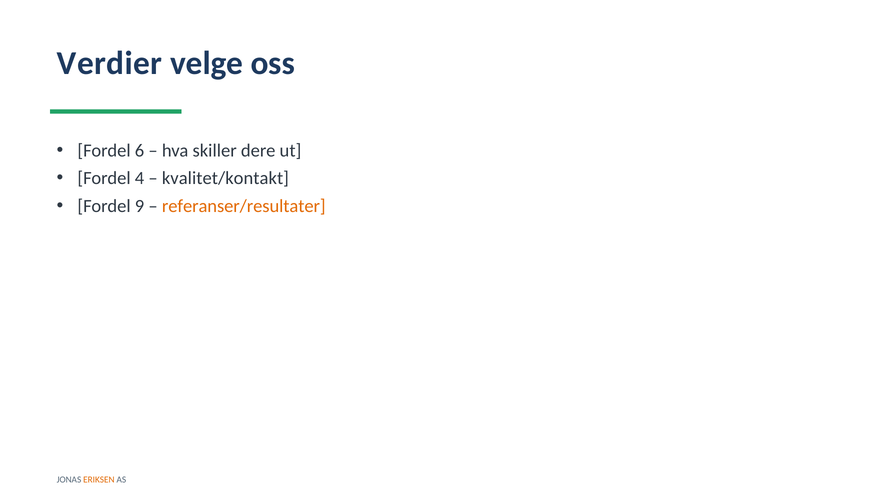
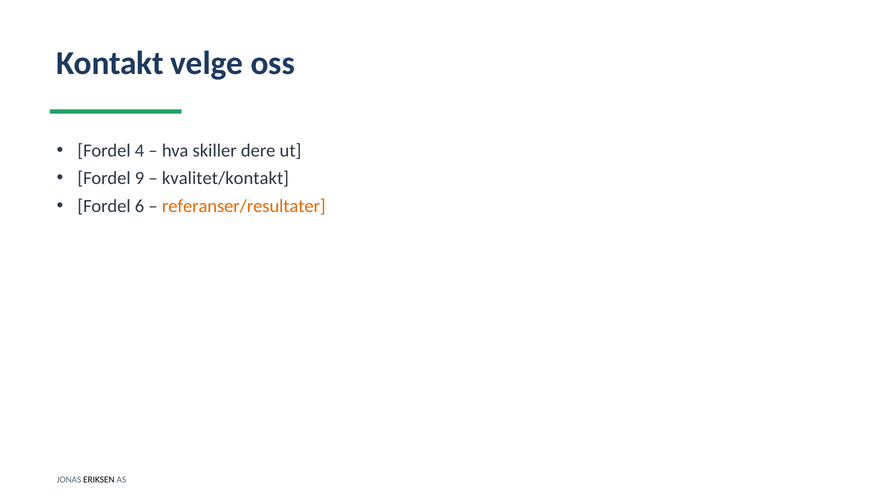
Verdier: Verdier -> Kontakt (110, 64)
6: 6 -> 4 (140, 151)
4: 4 -> 9 (140, 179)
9: 9 -> 6 (140, 206)
ERIKSEN colour: orange -> black (99, 480)
